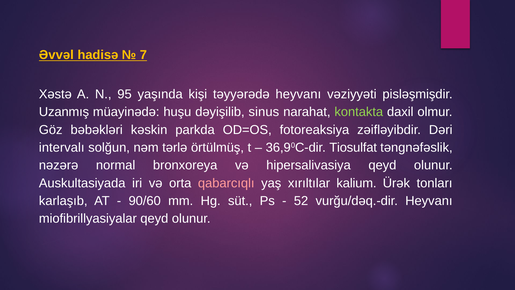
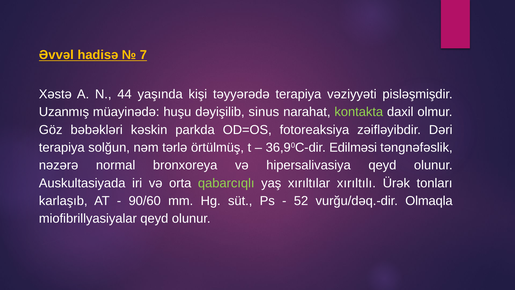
95: 95 -> 44 (125, 94)
təyyərədə heyvanı: heyvanı -> terapiya (298, 94)
intervalı: intervalı -> terapiya (62, 147)
Tiosulfat: Tiosulfat -> Edilməsi (353, 147)
qabarcıqlı colour: pink -> light green (226, 183)
kalium: kalium -> xırıltılı (356, 183)
vurğu/dəq.-dir Heyvanı: Heyvanı -> Olmaqla (429, 201)
